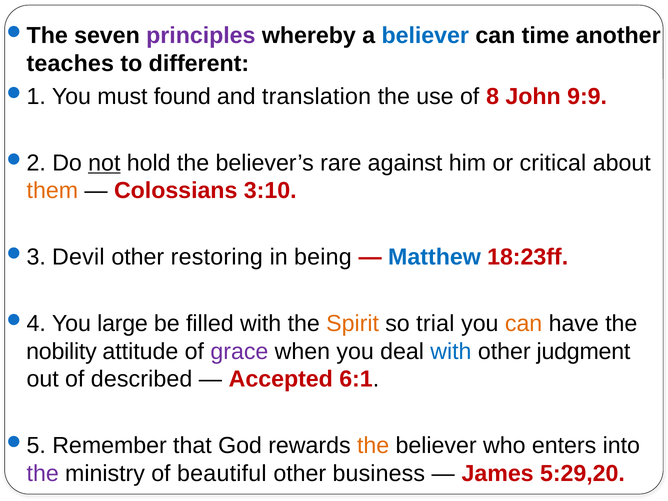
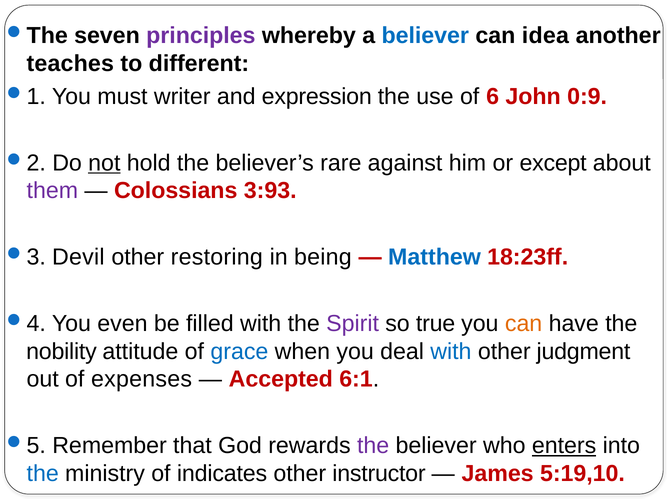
time: time -> idea (545, 36)
found: found -> writer (182, 97)
translation: translation -> expression (317, 97)
8: 8 -> 6 (493, 97)
9:9: 9:9 -> 0:9 (587, 97)
critical: critical -> except (553, 163)
them colour: orange -> purple (52, 191)
3:10: 3:10 -> 3:93 (270, 191)
large: large -> even (122, 324)
Spirit colour: orange -> purple (353, 324)
trial: trial -> true (436, 324)
grace colour: purple -> blue (239, 352)
described: described -> expenses (142, 379)
the colour: orange -> purple (373, 446)
enters underline: none -> present (564, 446)
the colour: purple -> blue (43, 474)
beautiful: beautiful -> indicates (222, 474)
business: business -> instructor (379, 474)
5:29,20: 5:29,20 -> 5:19,10 (582, 474)
